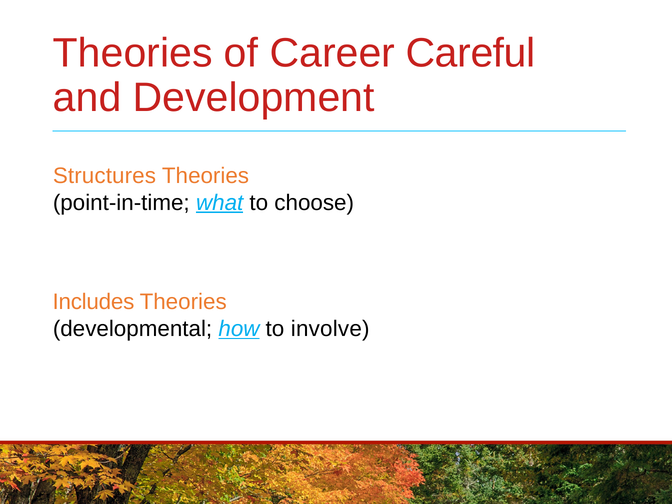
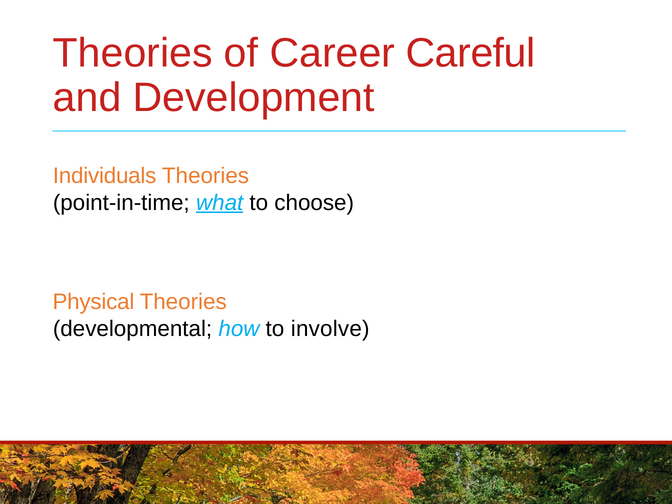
Structures: Structures -> Individuals (105, 176)
Includes: Includes -> Physical (93, 302)
how underline: present -> none (239, 329)
